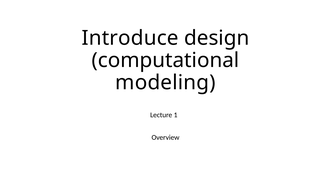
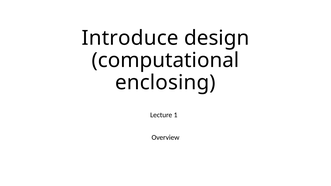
modeling: modeling -> enclosing (165, 83)
